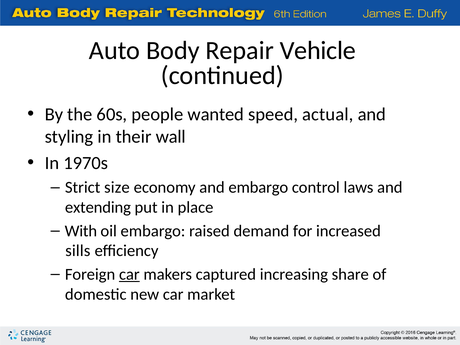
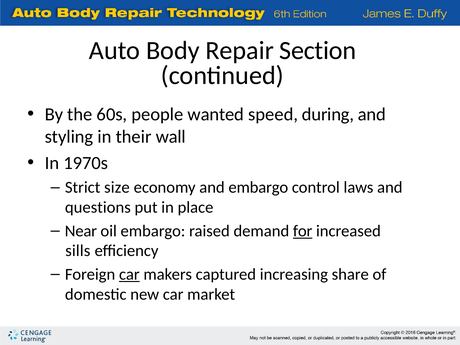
Vehicle: Vehicle -> Section (318, 50)
actual: actual -> during (328, 114)
extending: extending -> questions (98, 207)
With: With -> Near (81, 231)
for underline: none -> present (303, 231)
